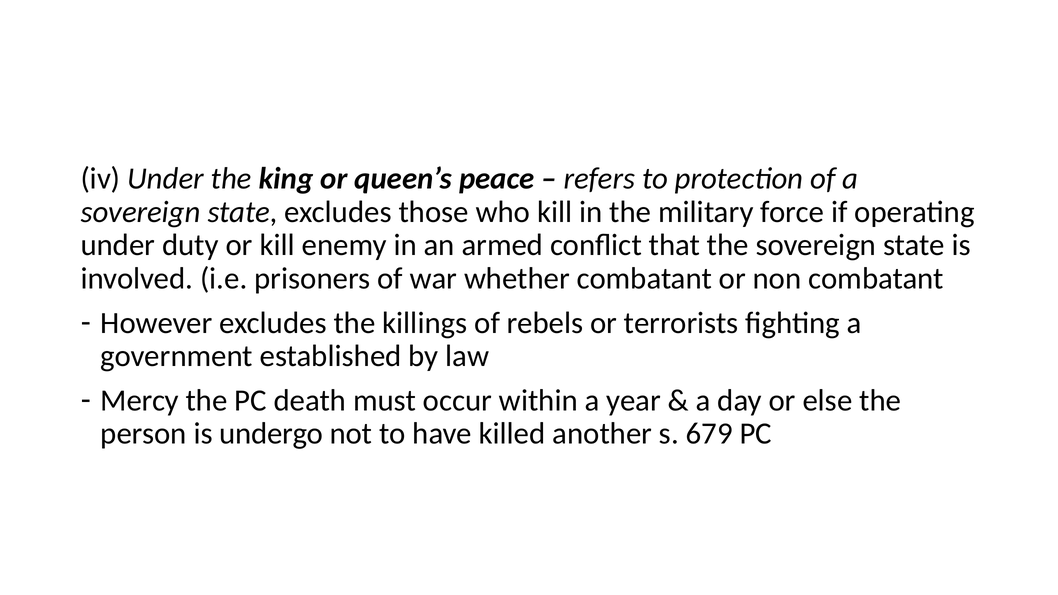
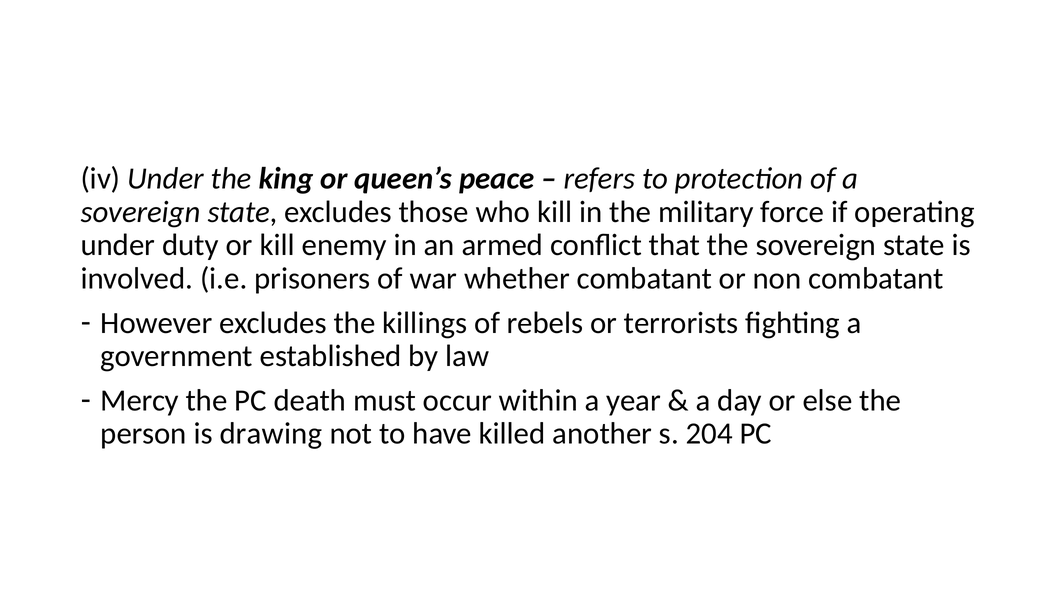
undergo: undergo -> drawing (271, 434)
679: 679 -> 204 (709, 434)
